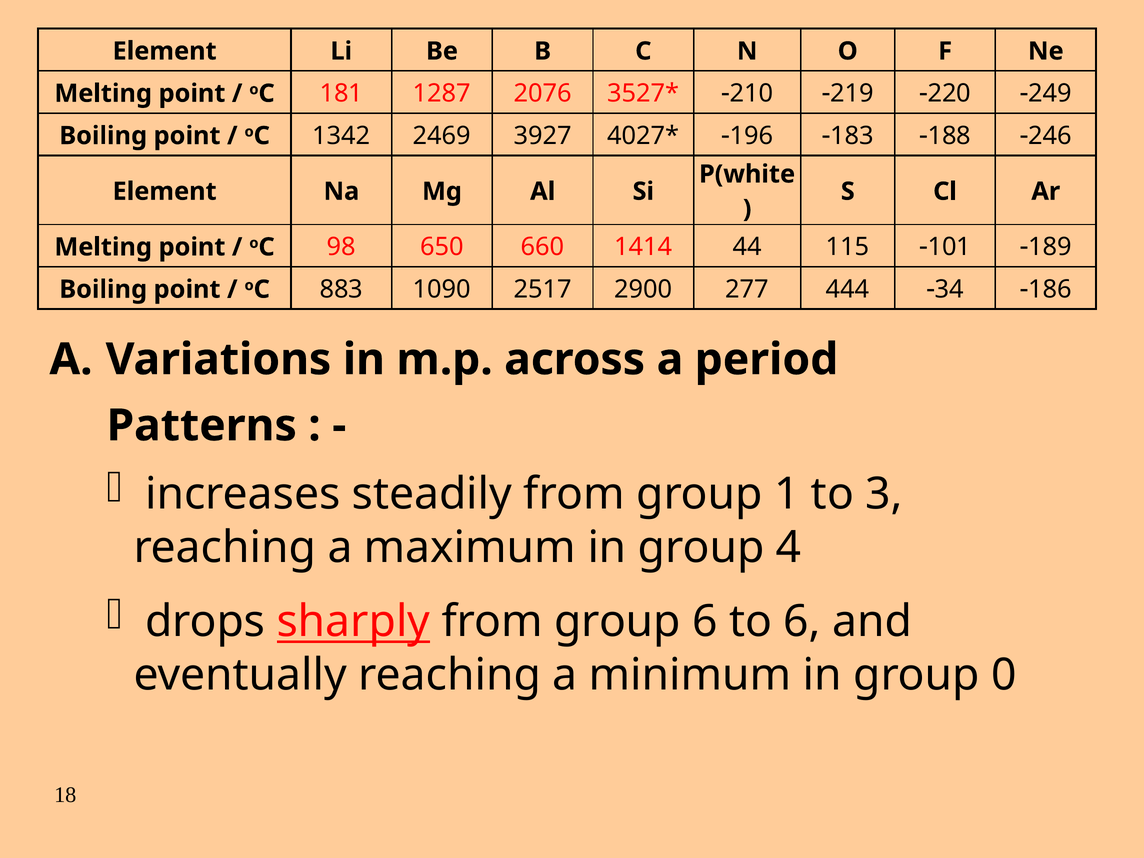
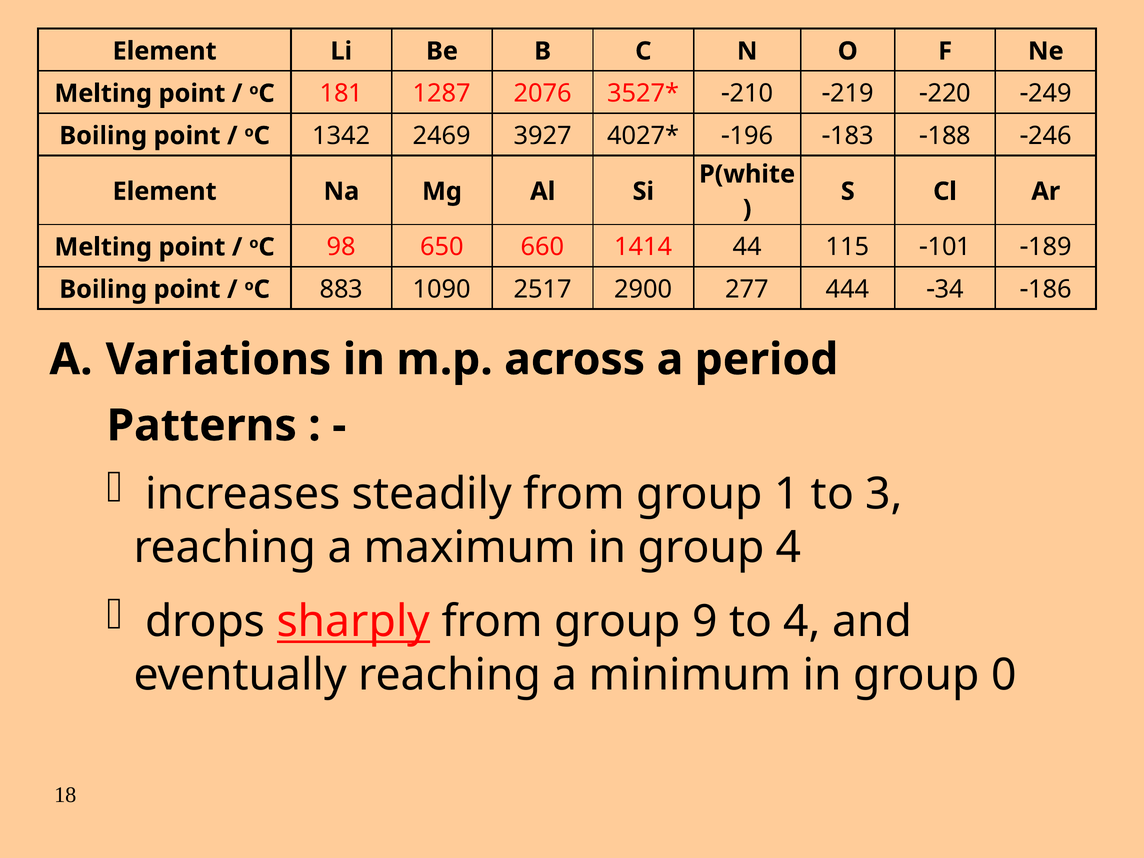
group 6: 6 -> 9 (705, 621)
to 6: 6 -> 4 (802, 621)
